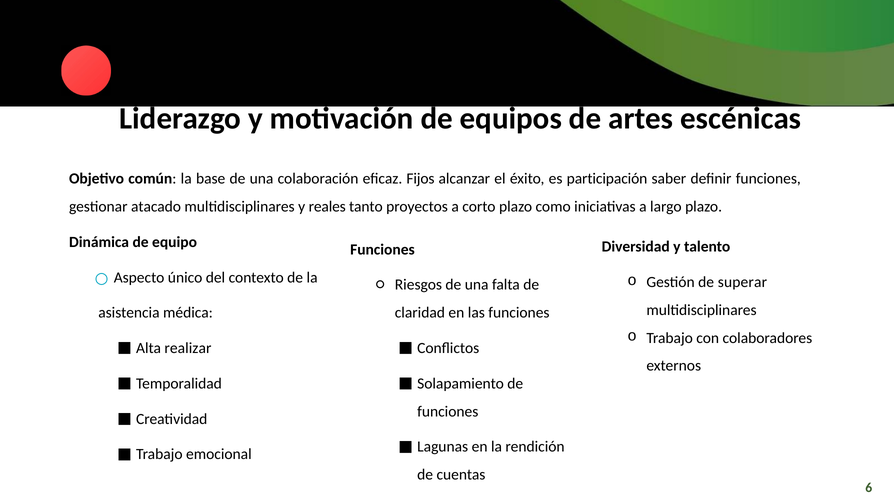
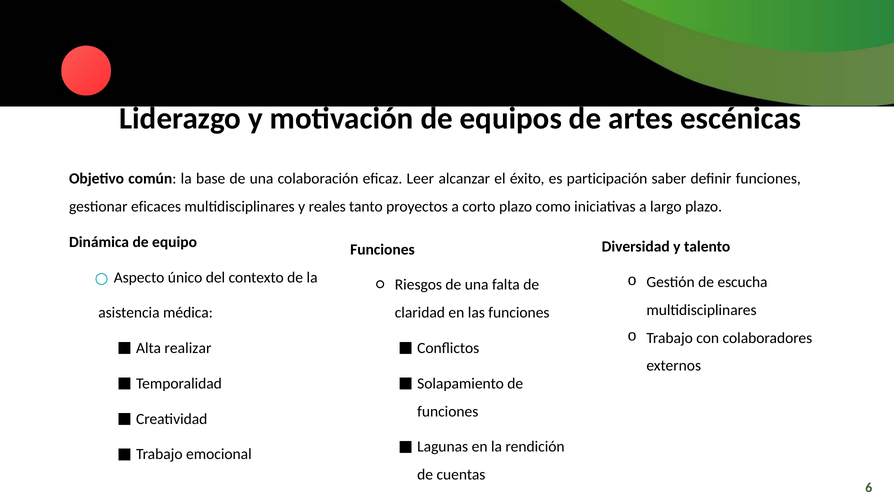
Fijos: Fijos -> Leer (420, 179)
atacado: atacado -> eficaces (156, 207)
superar: superar -> escucha (743, 282)
